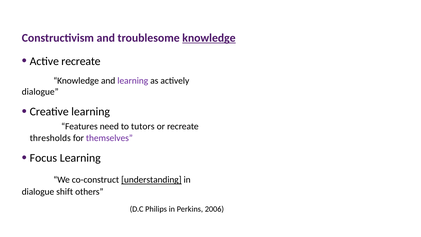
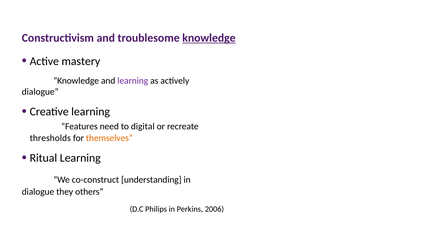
Active recreate: recreate -> mastery (81, 61)
tutors: tutors -> digital (143, 126)
themselves colour: purple -> orange (109, 138)
Focus: Focus -> Ritual (43, 158)
understanding underline: present -> none (151, 180)
shift: shift -> they (65, 191)
